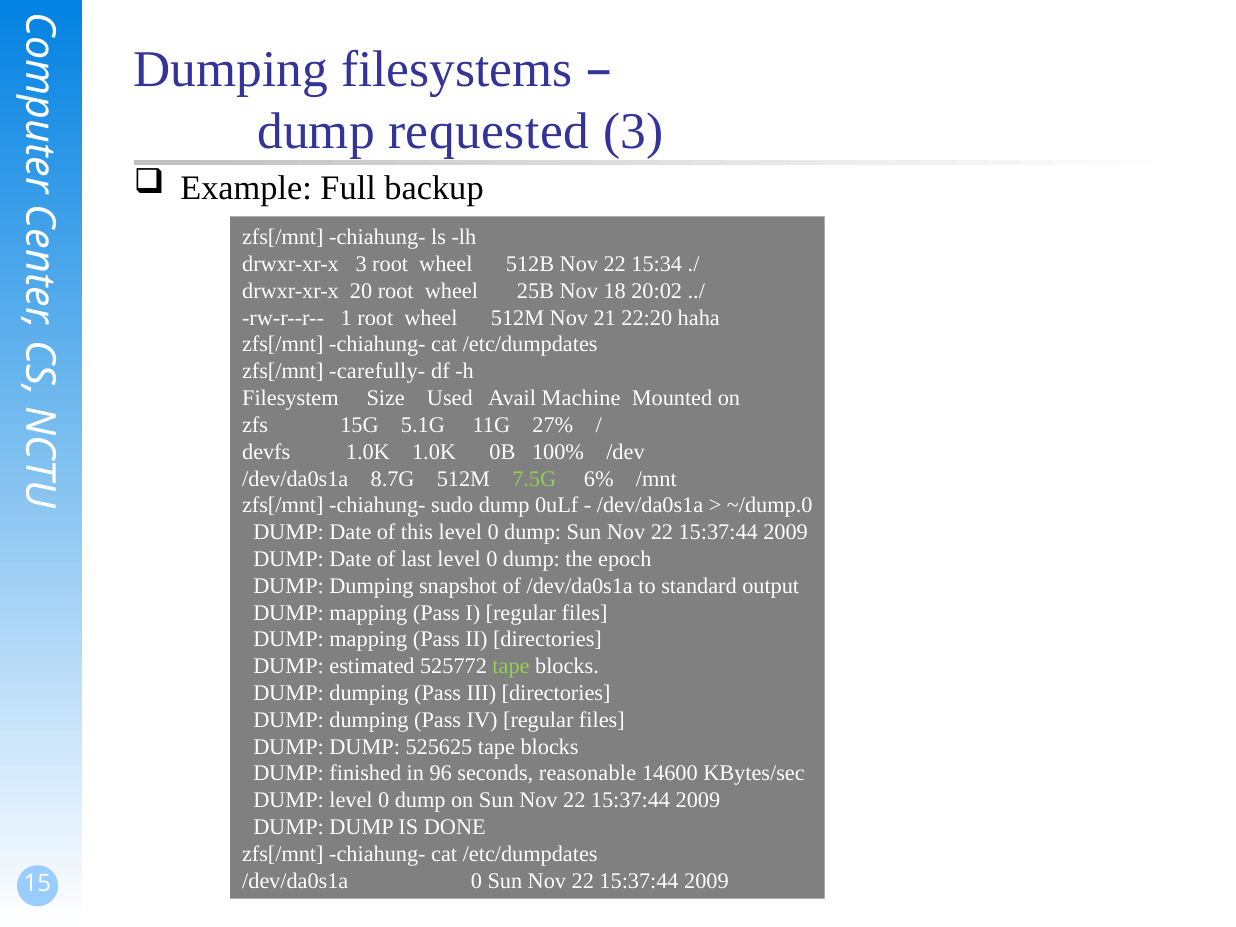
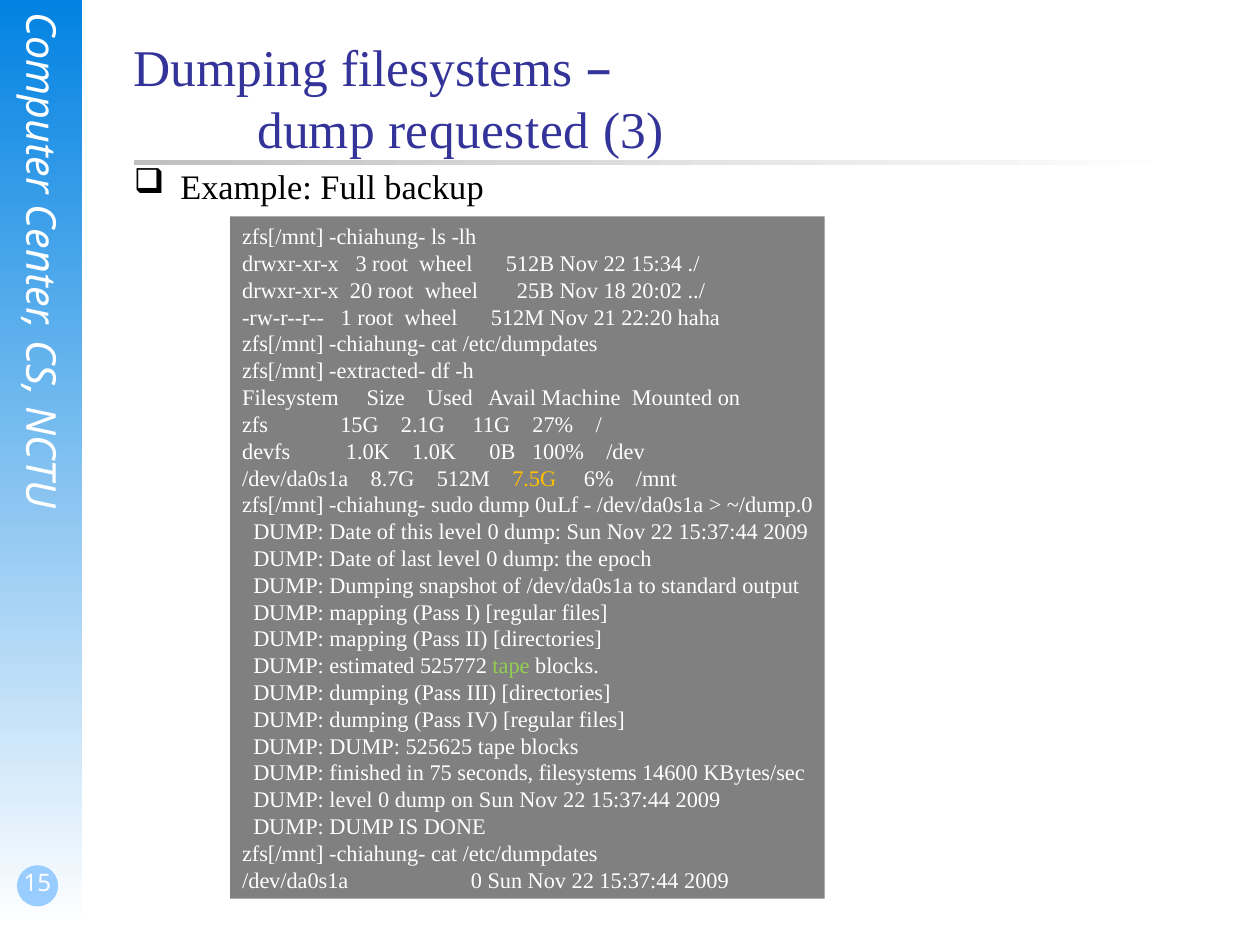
carefully-: carefully- -> extracted- (377, 371)
5.1G: 5.1G -> 2.1G (423, 425)
7.5G colour: light green -> yellow (534, 479)
96: 96 -> 75 (441, 774)
seconds reasonable: reasonable -> filesystems (588, 774)
